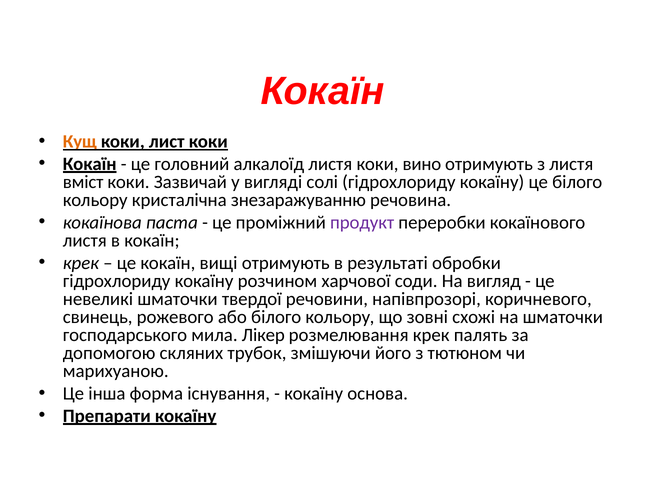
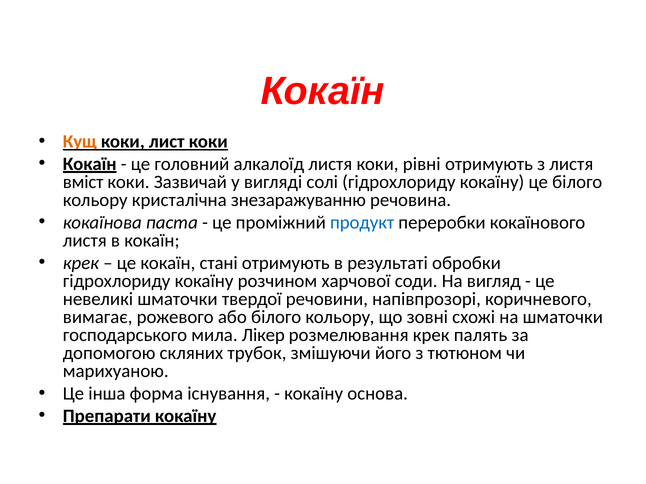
вино: вино -> рівні (422, 164)
продукт colour: purple -> blue (362, 223)
вищі: вищі -> стані (219, 263)
свинець: свинець -> вимагає (98, 317)
